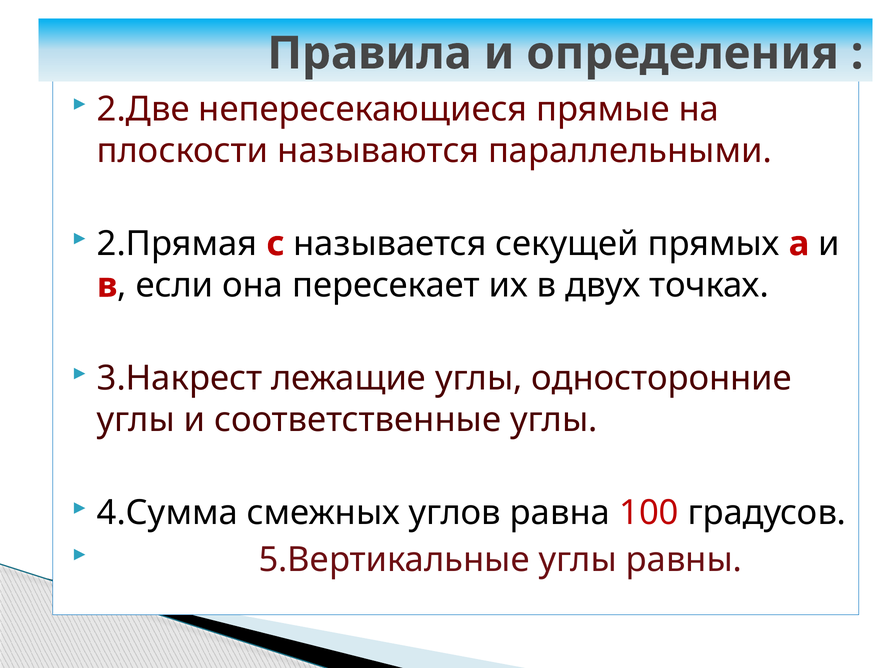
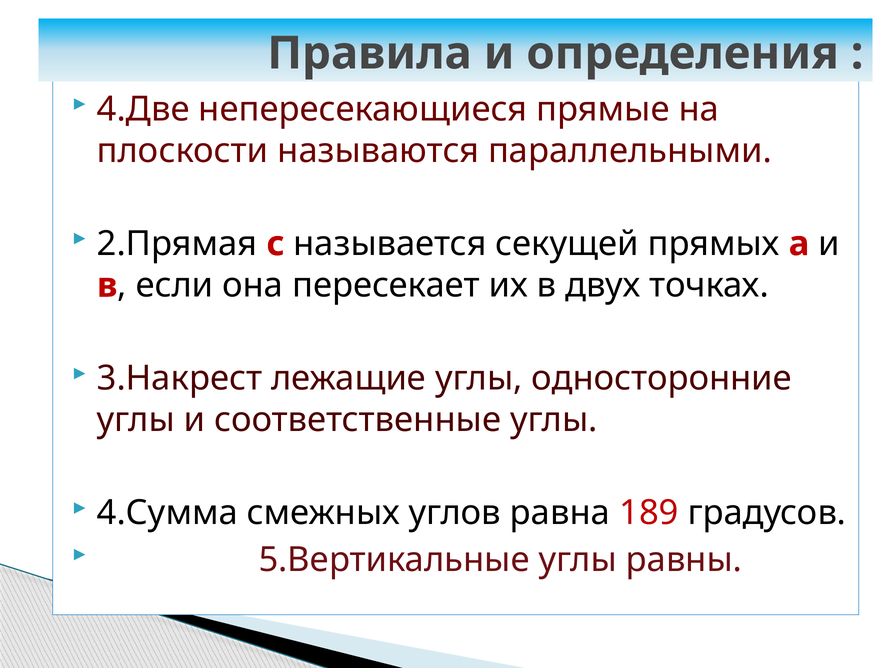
2.Две: 2.Две -> 4.Две (143, 109)
100: 100 -> 189 (649, 513)
